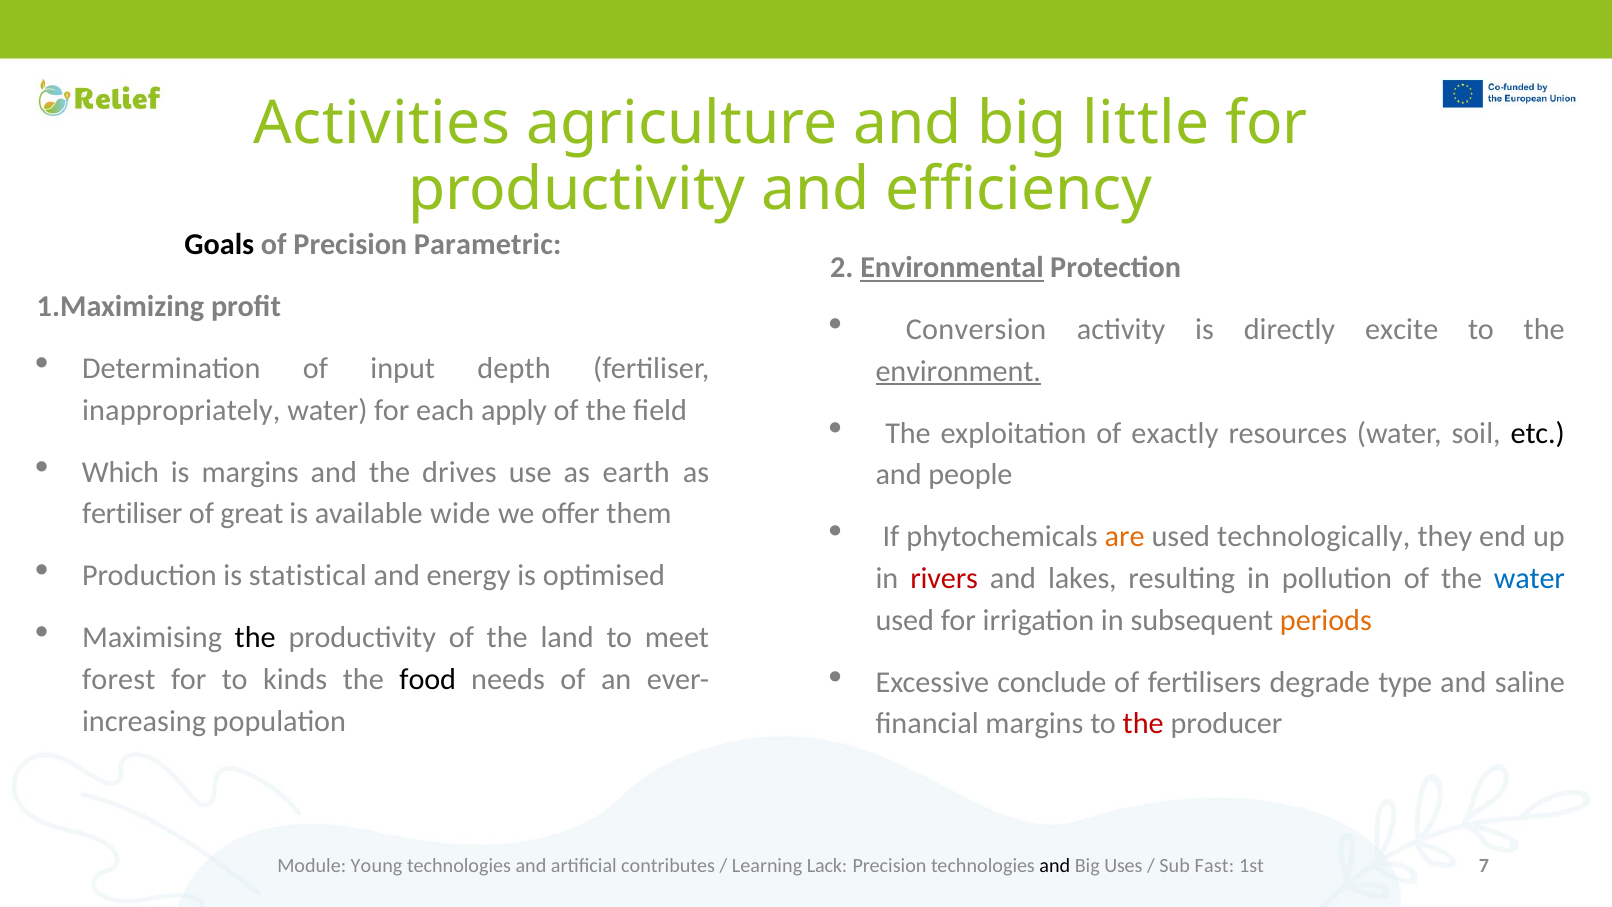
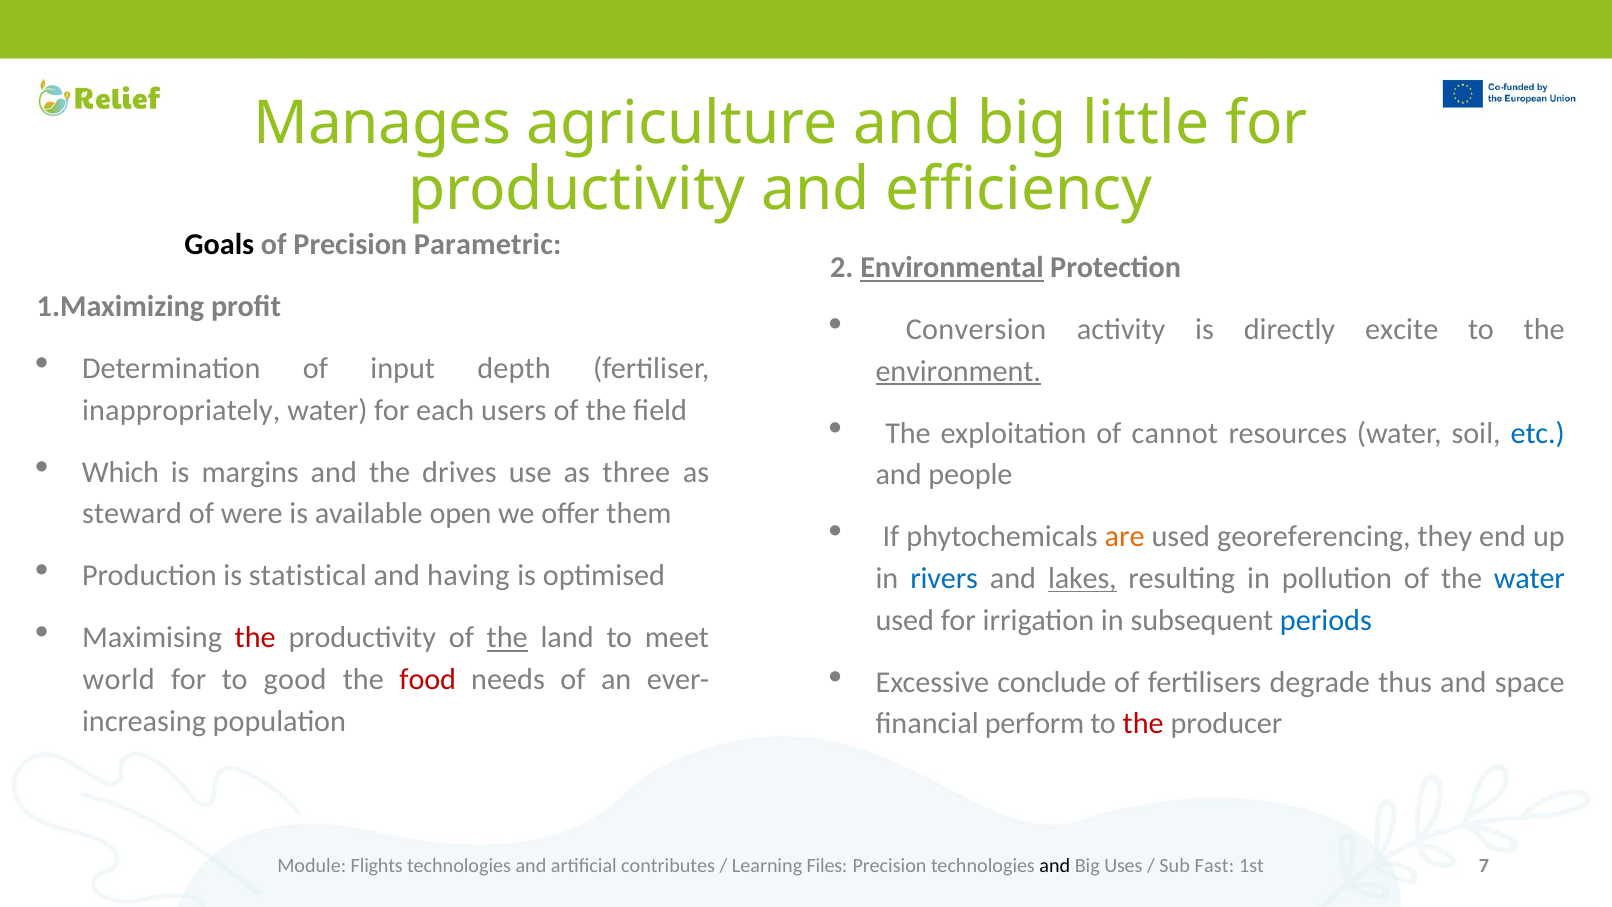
Activities: Activities -> Manages (383, 124)
apply: apply -> users (514, 410)
exactly: exactly -> cannot (1175, 433)
etc colour: black -> blue (1538, 433)
earth: earth -> three (636, 472)
fertiliser: fertiliser -> steward (132, 514)
great: great -> were (252, 514)
wide: wide -> open (461, 514)
technologically: technologically -> georeferencing (1314, 537)
energy: energy -> having (468, 576)
rivers colour: red -> blue (944, 578)
lakes underline: none -> present (1082, 578)
periods colour: orange -> blue (1326, 620)
the colour: black -> red (255, 637)
the underline: none -> present (507, 637)
type: type -> thus (1405, 682)
saline: saline -> space (1530, 682)
forest: forest -> world (119, 679)
kinds: kinds -> good (295, 679)
food colour: black -> red (428, 679)
financial margins: margins -> perform (1035, 724)
Young: Young -> Flights (377, 866)
Lack: Lack -> Files (827, 866)
